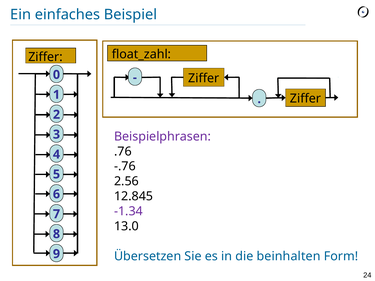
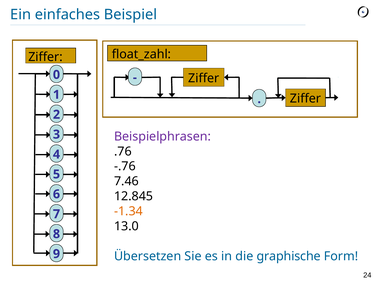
2.56: 2.56 -> 7.46 (126, 182)
-1.34 colour: purple -> orange (128, 212)
beinhalten: beinhalten -> graphische (289, 257)
